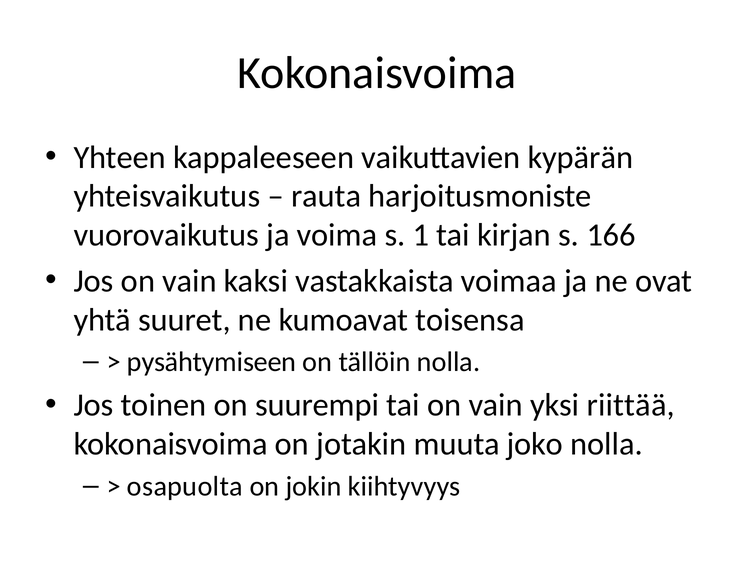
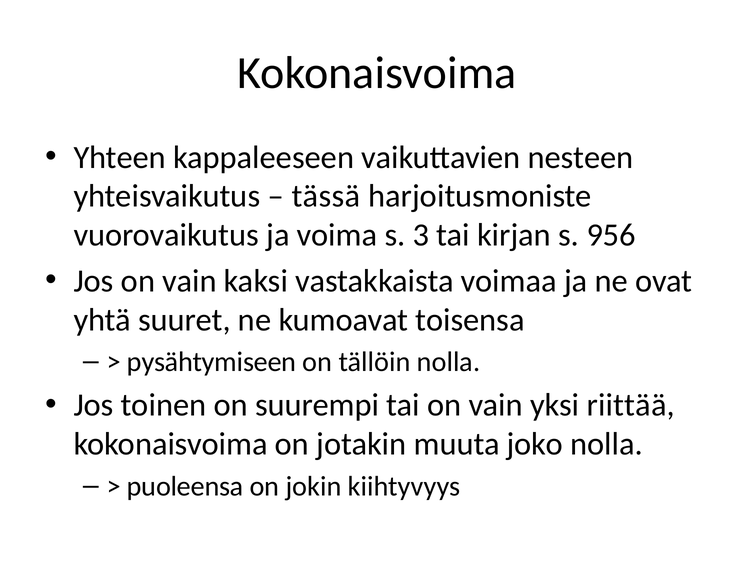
kypärän: kypärän -> nesteen (580, 157)
rauta: rauta -> tässä (326, 196)
1: 1 -> 3 (421, 235)
166: 166 -> 956 (611, 235)
osapuolta: osapuolta -> puoleensa (185, 487)
